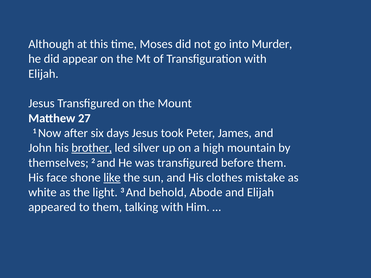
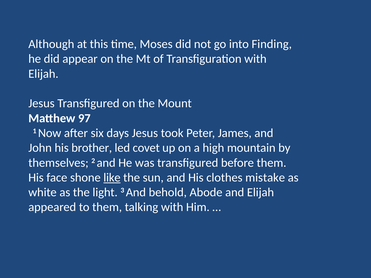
Murder: Murder -> Finding (272, 44)
27: 27 -> 97 (84, 118)
brother underline: present -> none (92, 148)
silver: silver -> covet (146, 148)
